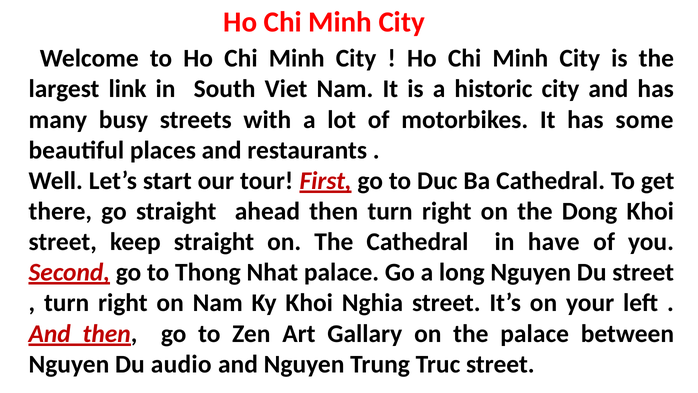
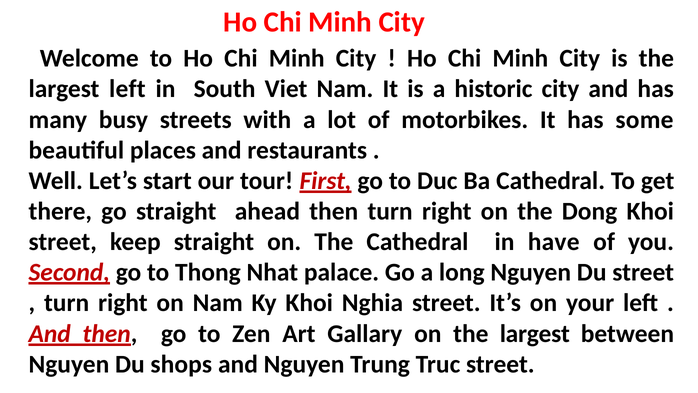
largest link: link -> left (127, 89)
on the palace: palace -> largest (535, 333)
audio: audio -> shops (181, 364)
